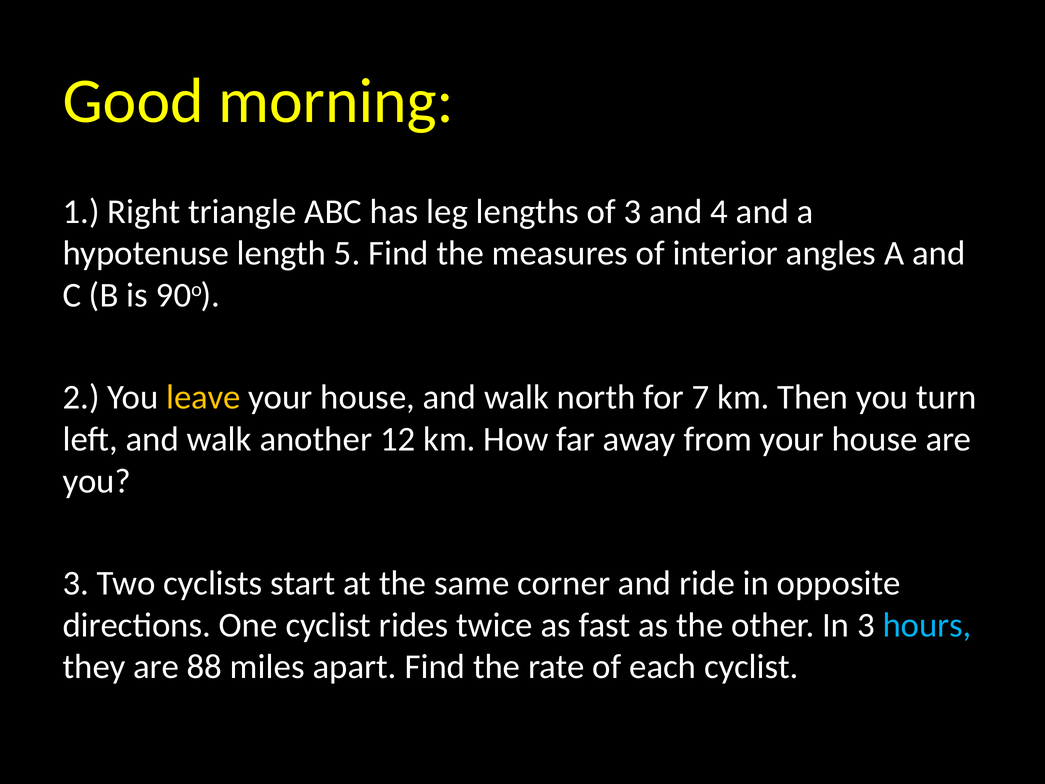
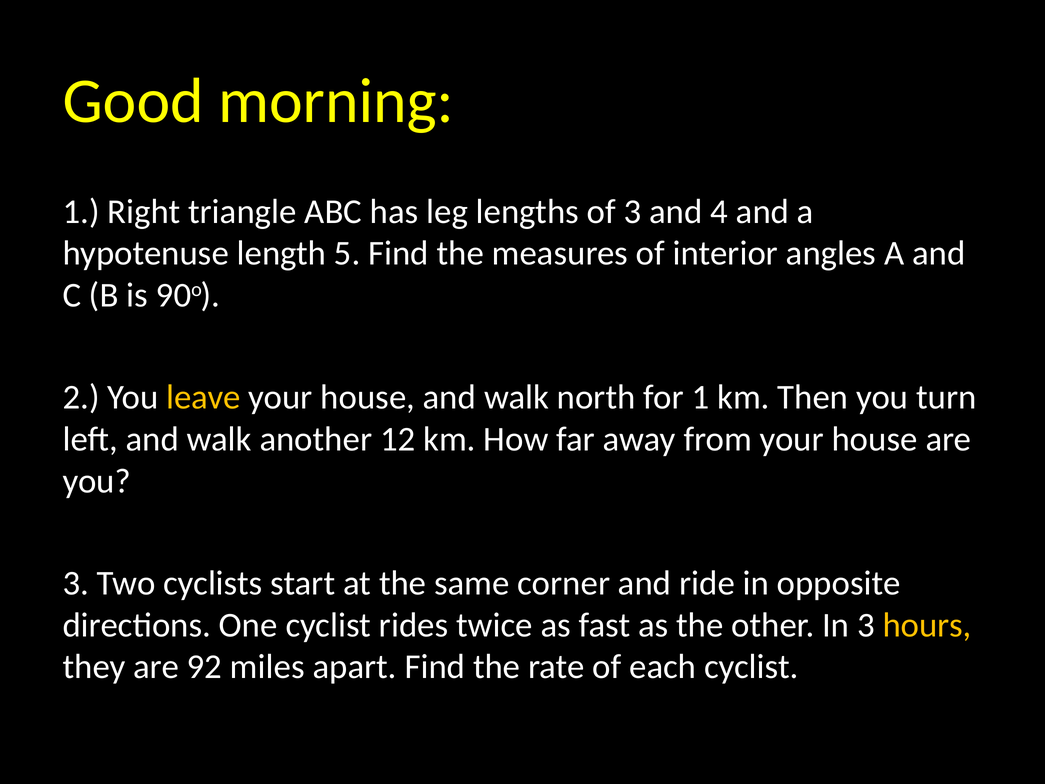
for 7: 7 -> 1 (700, 397)
hours colour: light blue -> yellow (927, 625)
88: 88 -> 92 (204, 667)
